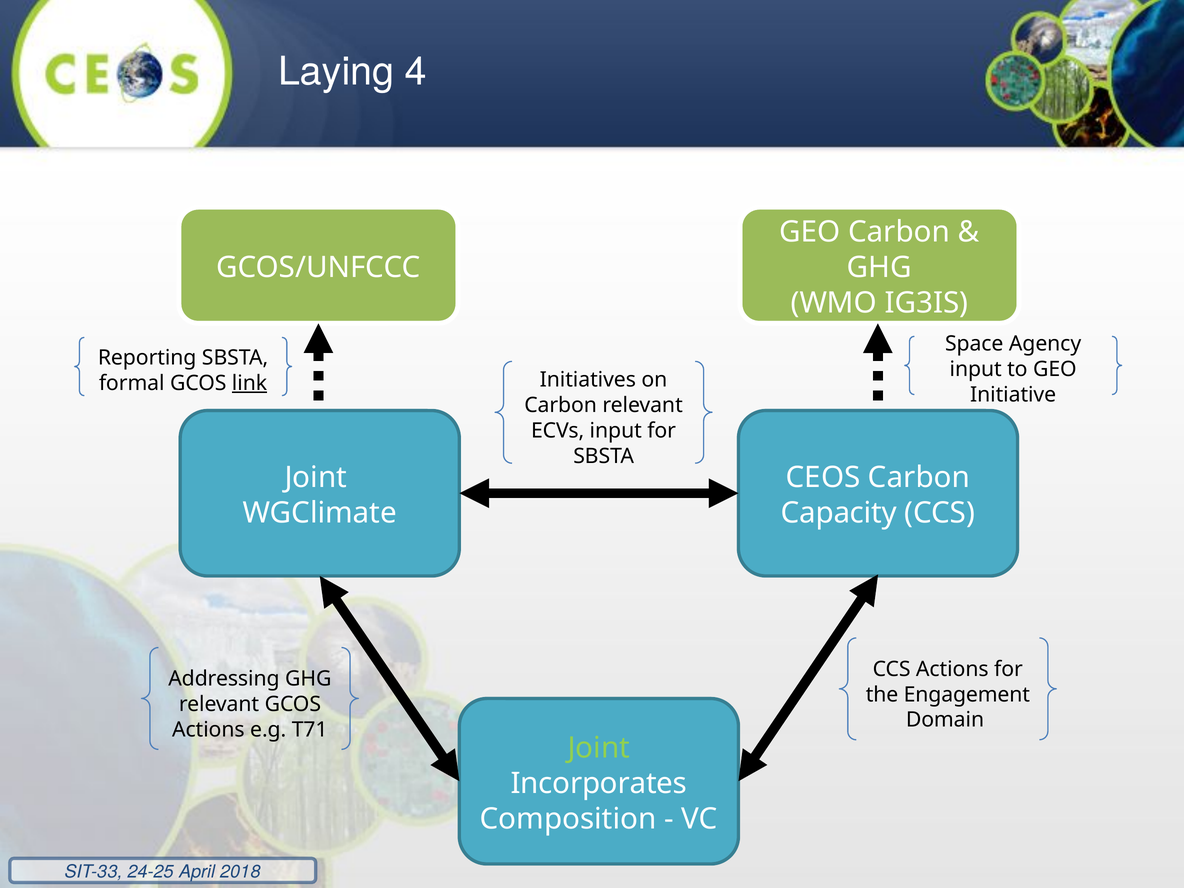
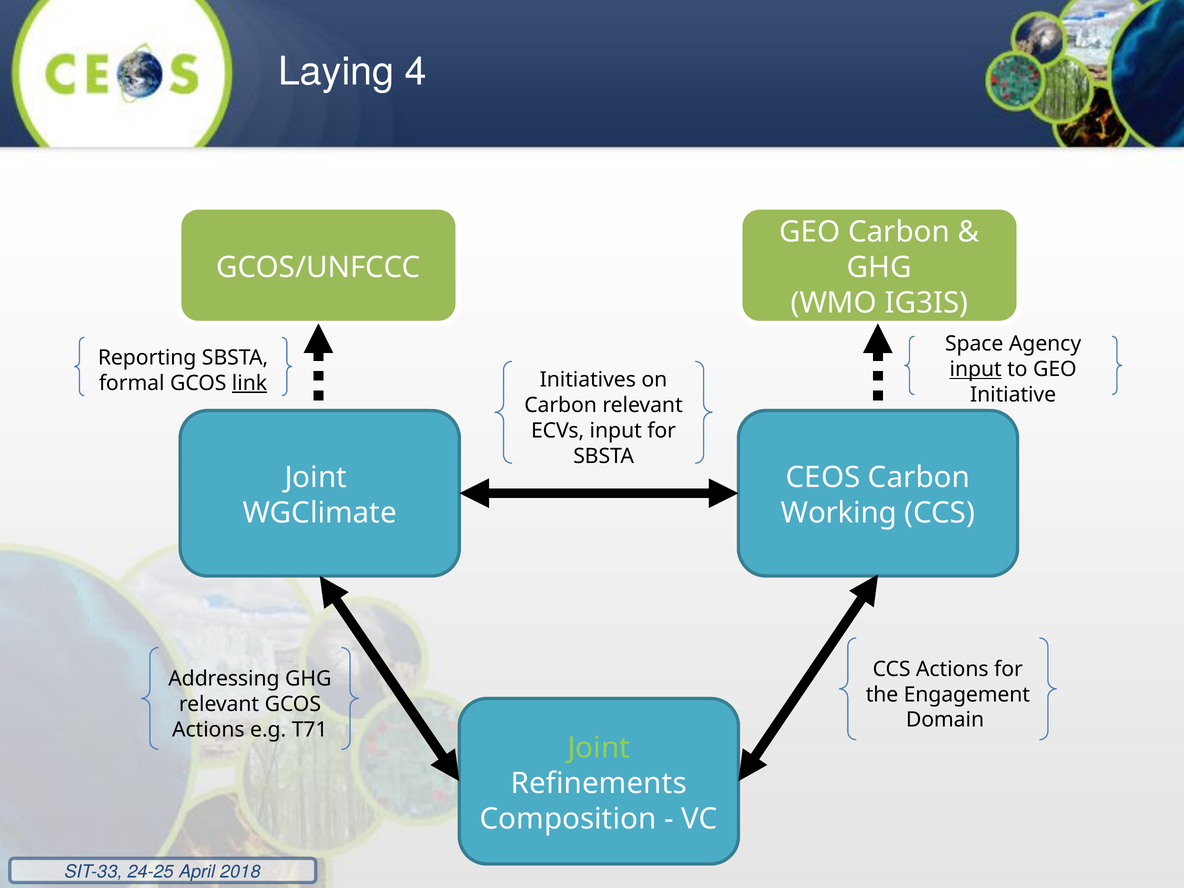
input underline: none -> present (976, 369)
Capacity: Capacity -> Working (839, 513)
Incorporates: Incorporates -> Refinements (599, 783)
